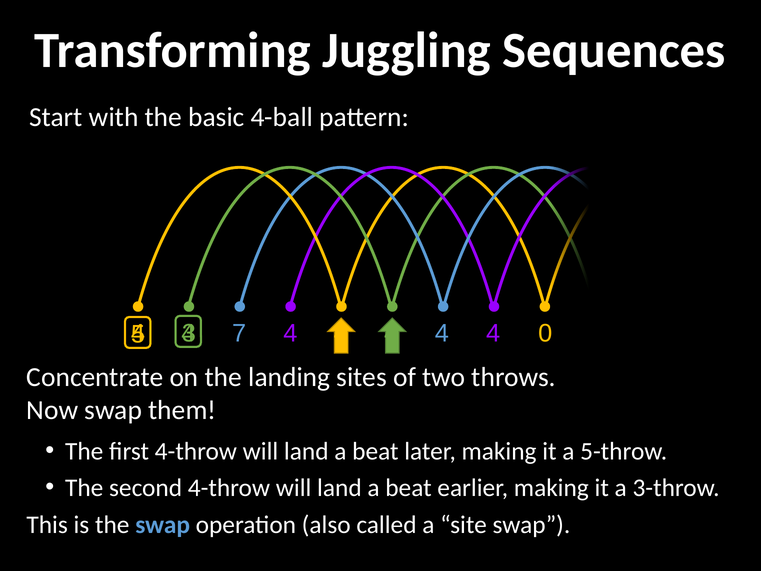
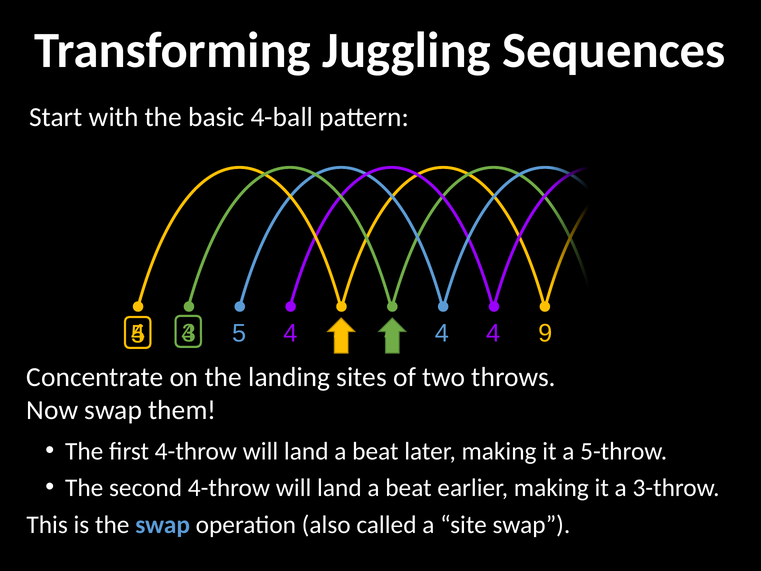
7: 7 -> 5 (239, 333)
0: 0 -> 9 (545, 333)
